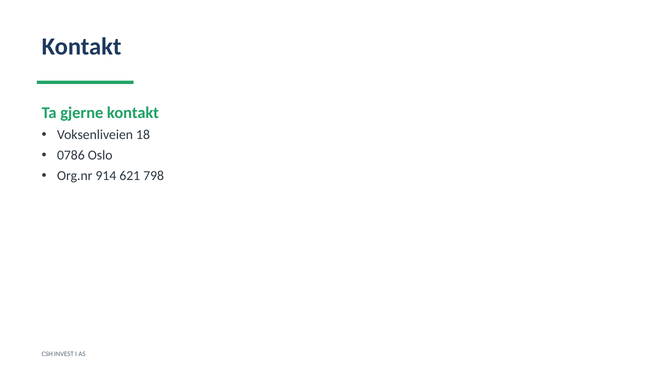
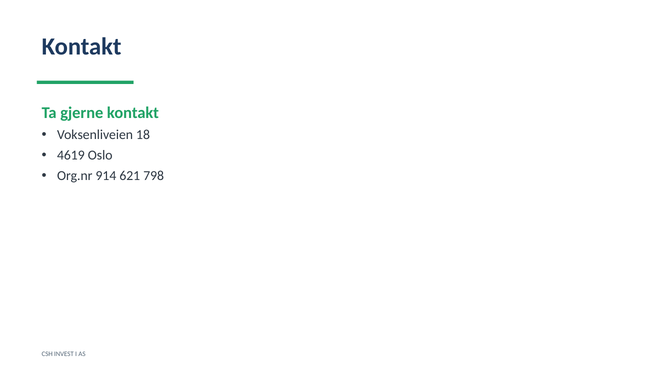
0786: 0786 -> 4619 (71, 155)
